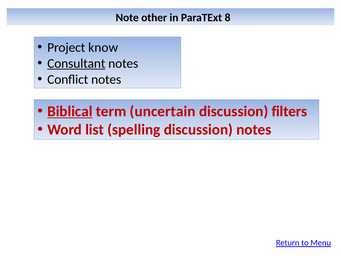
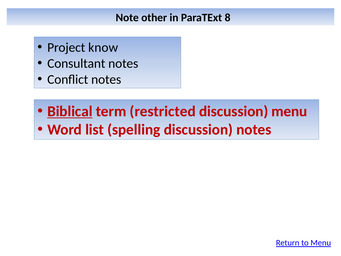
Consultant underline: present -> none (76, 63)
uncertain: uncertain -> restricted (163, 111)
discussion filters: filters -> menu (289, 111)
